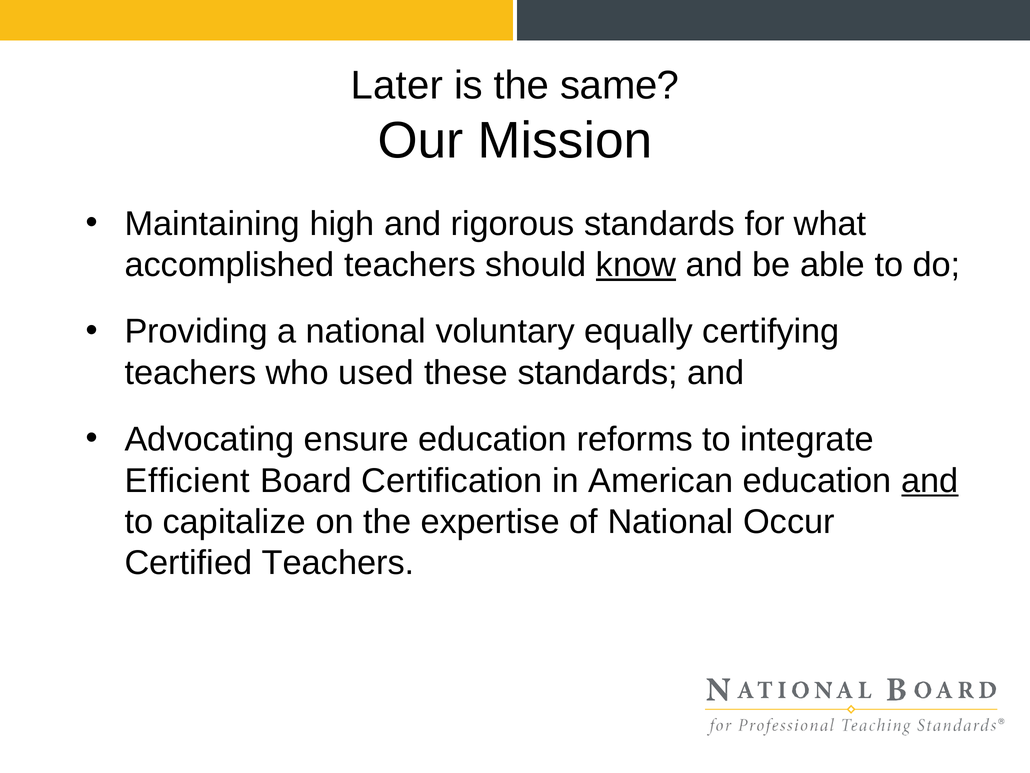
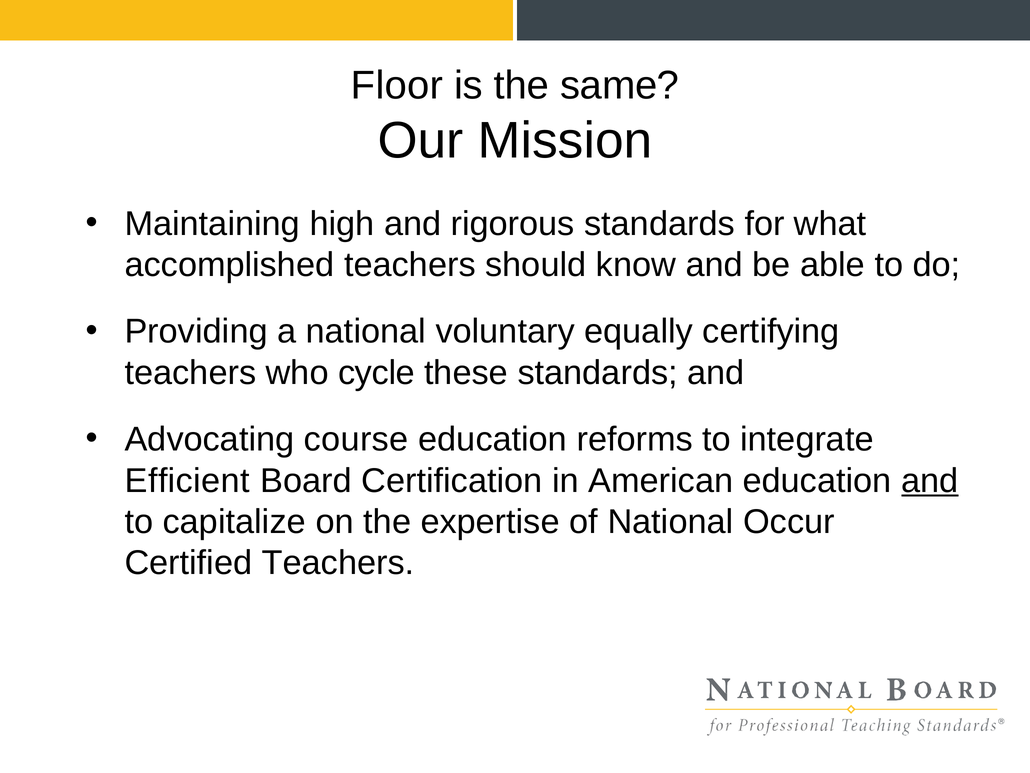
Later: Later -> Floor (397, 85)
know underline: present -> none (636, 265)
used: used -> cycle (377, 373)
ensure: ensure -> course (356, 439)
